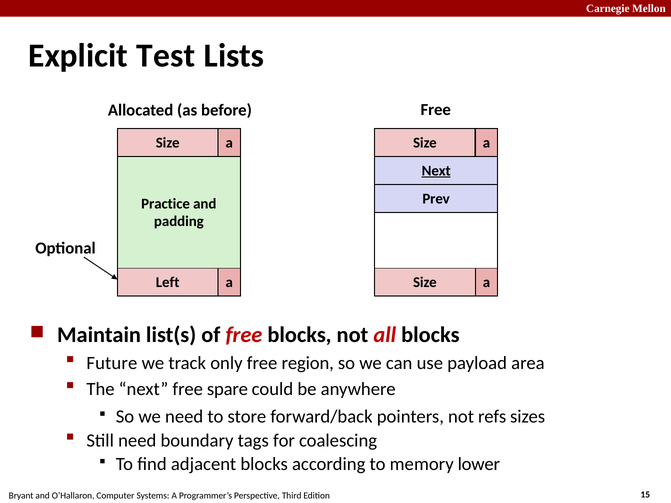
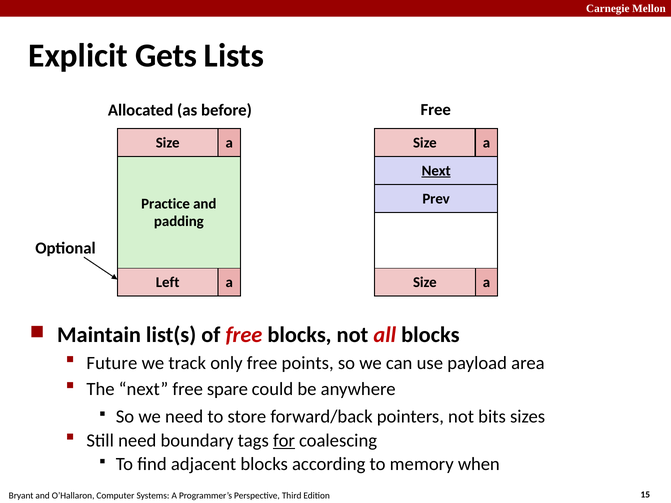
Test: Test -> Gets (166, 56)
region: region -> points (308, 363)
refs: refs -> bits (492, 417)
for underline: none -> present (284, 441)
lower: lower -> when (479, 464)
